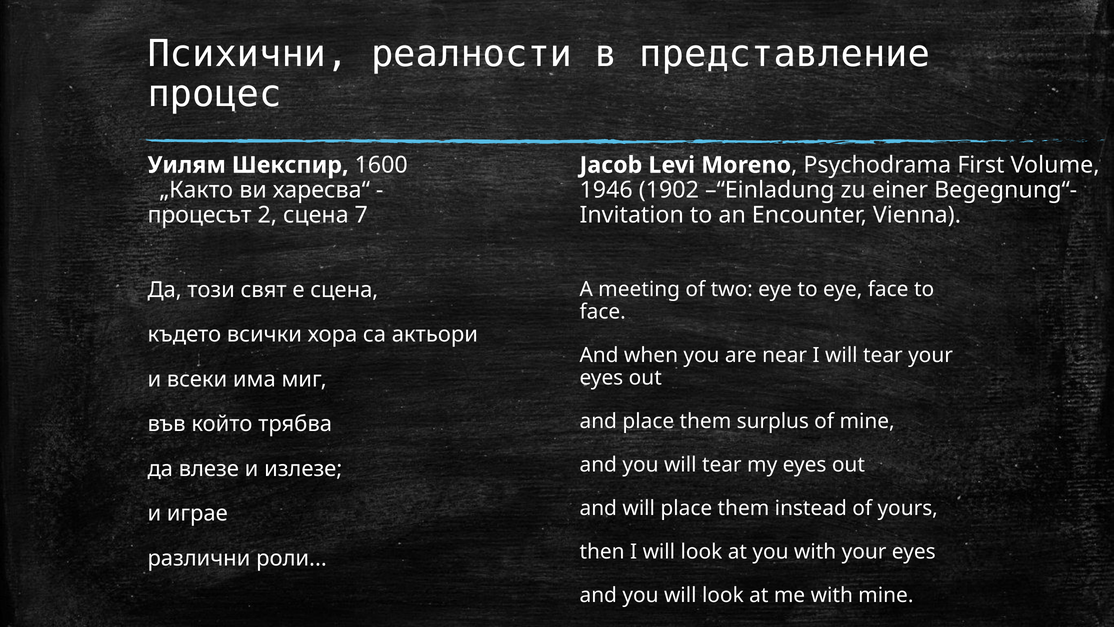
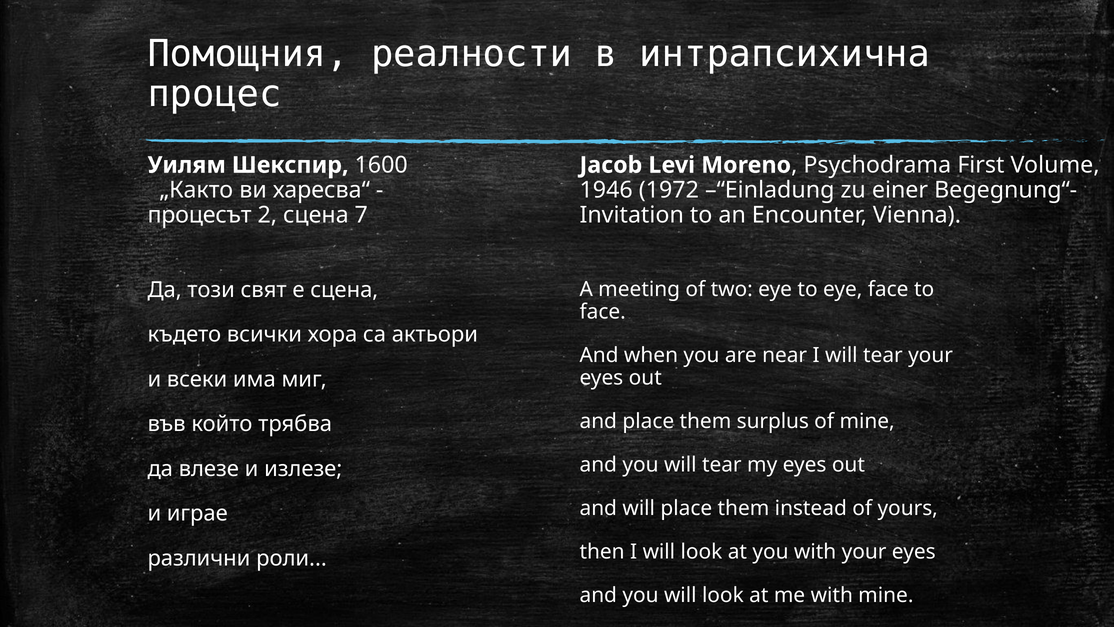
Психични: Психични -> Помощния (248, 54)
представление: представление -> интрапсихична (785, 54)
1902: 1902 -> 1972 (669, 190)
